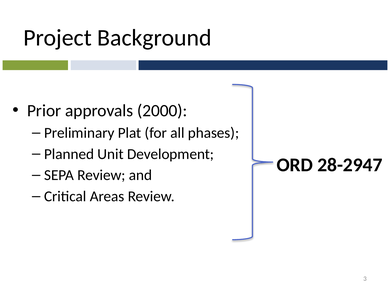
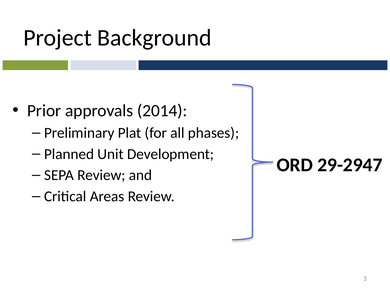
2000: 2000 -> 2014 (162, 111)
28-2947: 28-2947 -> 29-2947 (350, 165)
